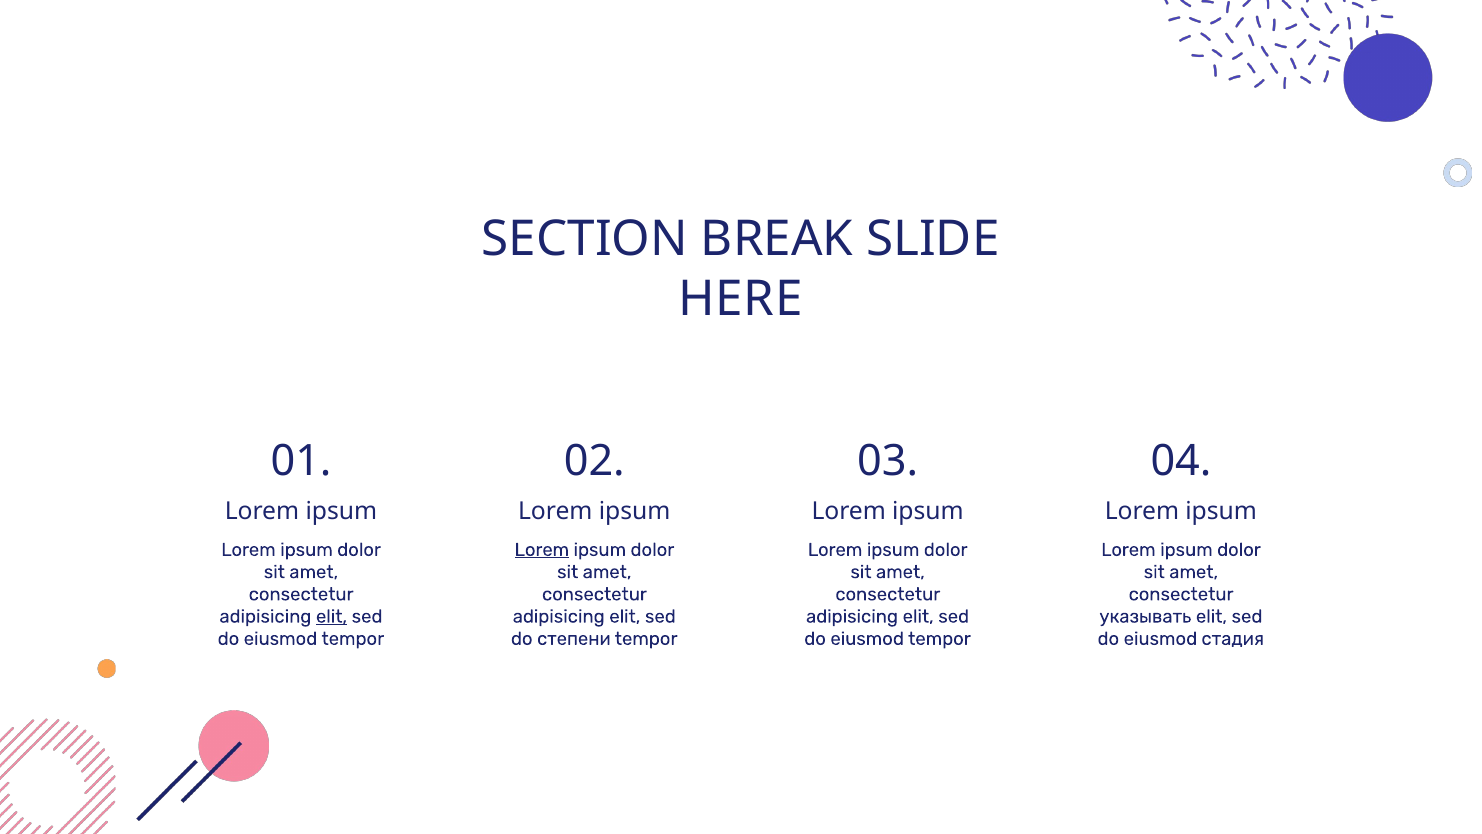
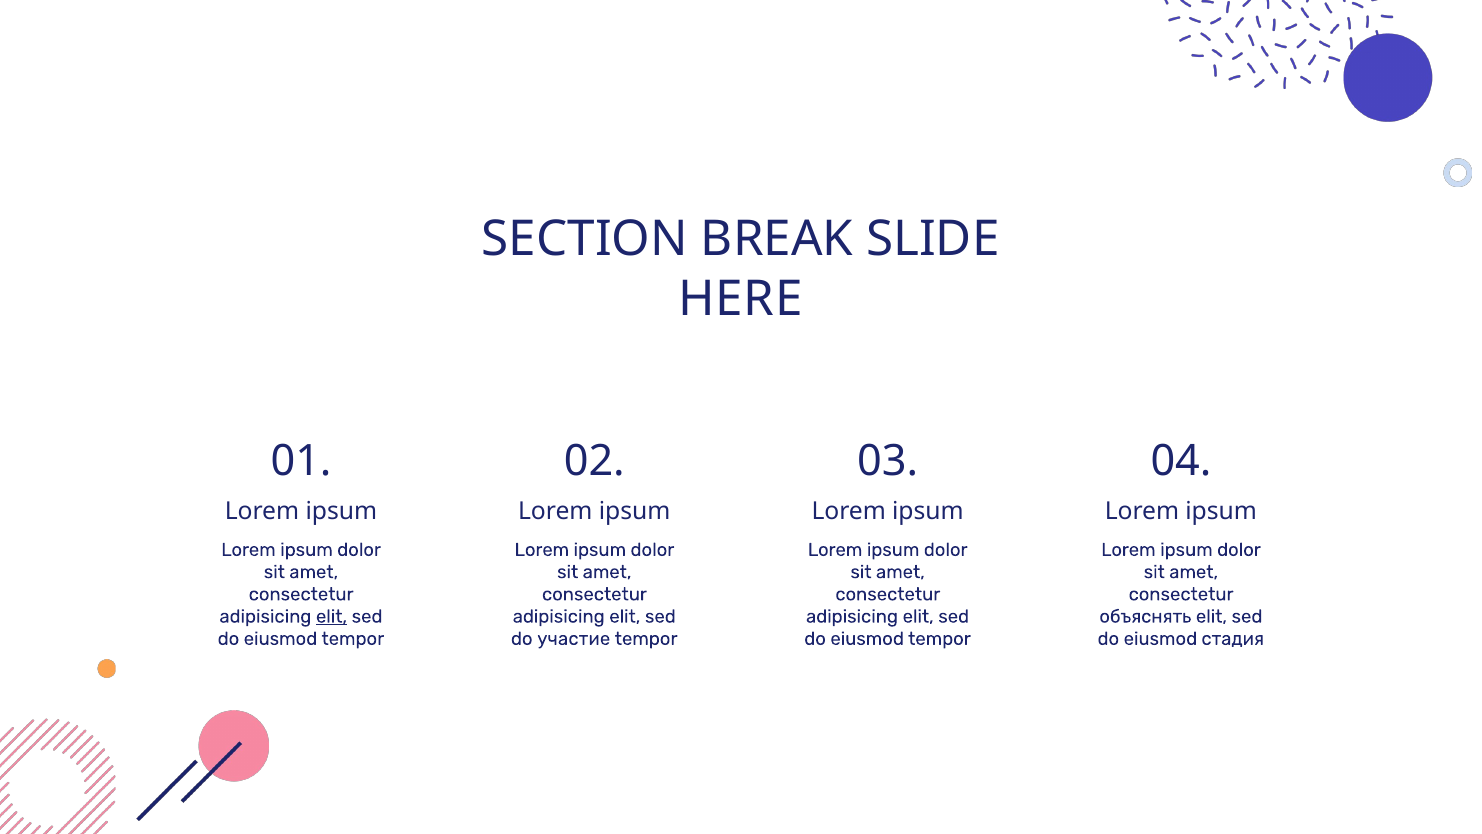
Lorem underline: present -> none (542, 550)
указывать: указывать -> объяснять (1145, 616)
степени: степени -> участие (574, 638)
